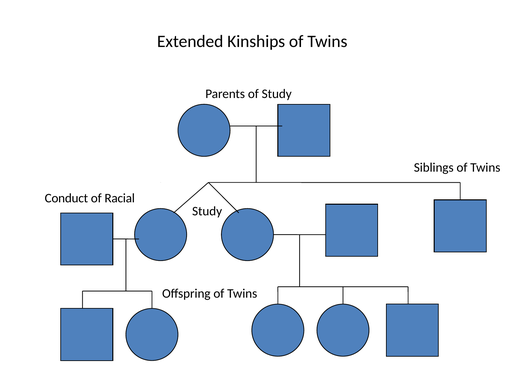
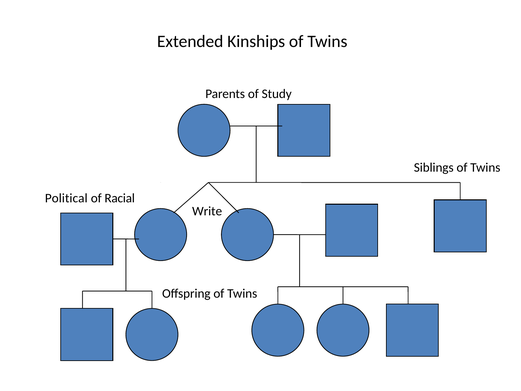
Conduct: Conduct -> Political (66, 198)
Study: Study -> Write (207, 211)
